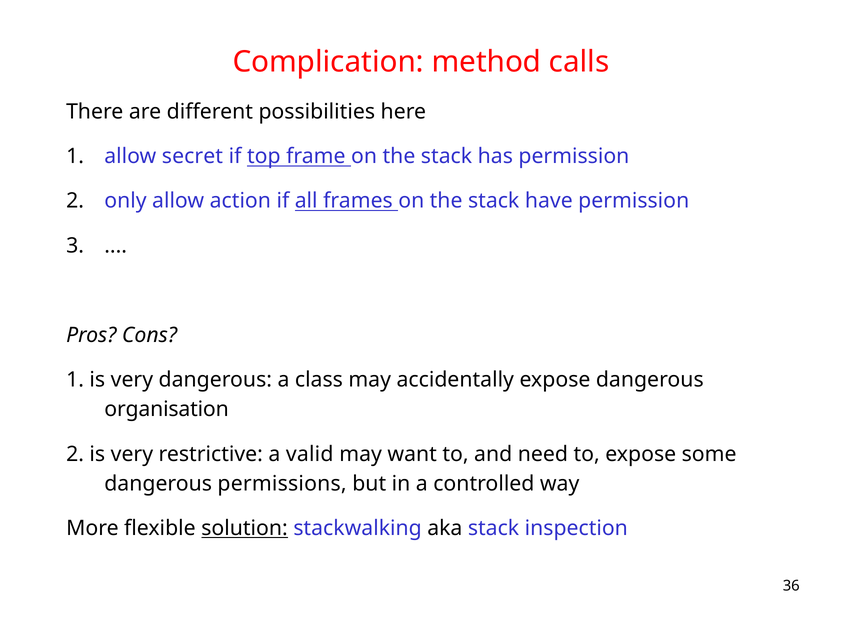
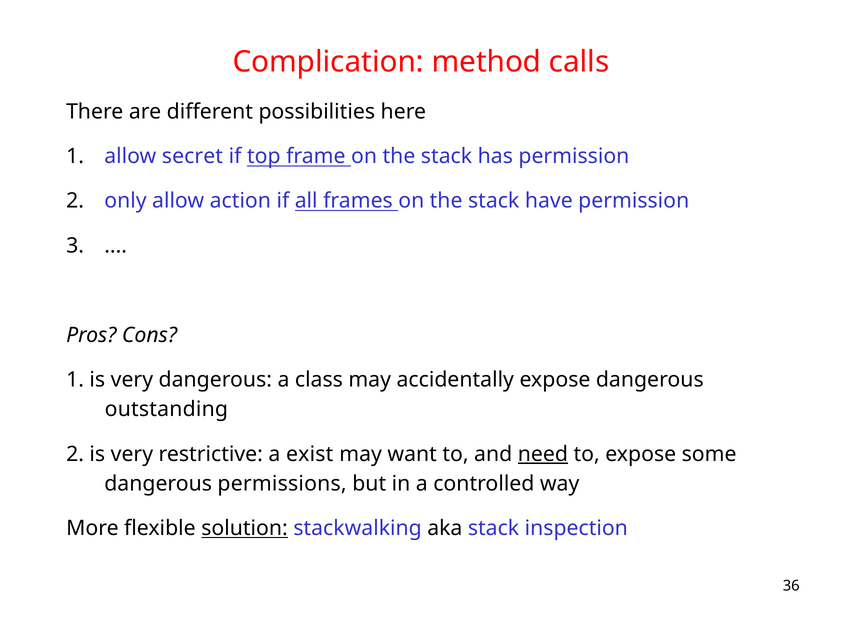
organisation: organisation -> outstanding (166, 409)
valid: valid -> exist (310, 454)
need underline: none -> present (543, 454)
